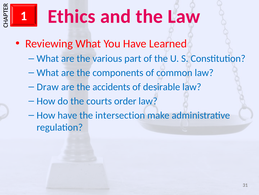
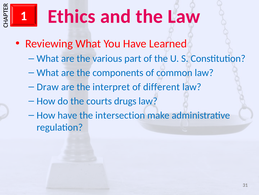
accidents: accidents -> interpret (111, 87)
desirable: desirable -> different (161, 87)
order: order -> drugs (125, 101)
